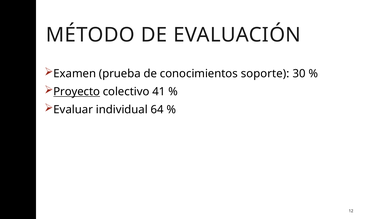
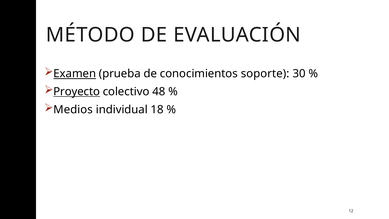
Examen underline: none -> present (75, 74)
41: 41 -> 48 (159, 92)
Evaluar: Evaluar -> Medios (73, 109)
64: 64 -> 18 (157, 109)
